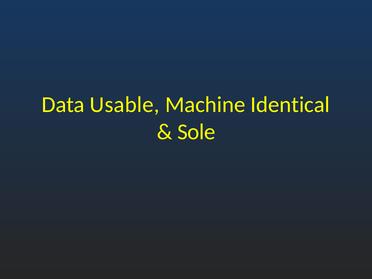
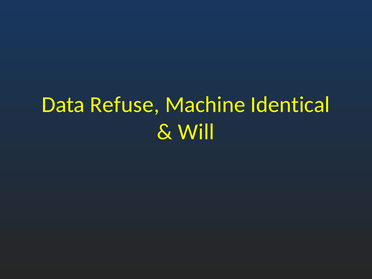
Usable: Usable -> Refuse (125, 105)
Sole: Sole -> Will (196, 132)
